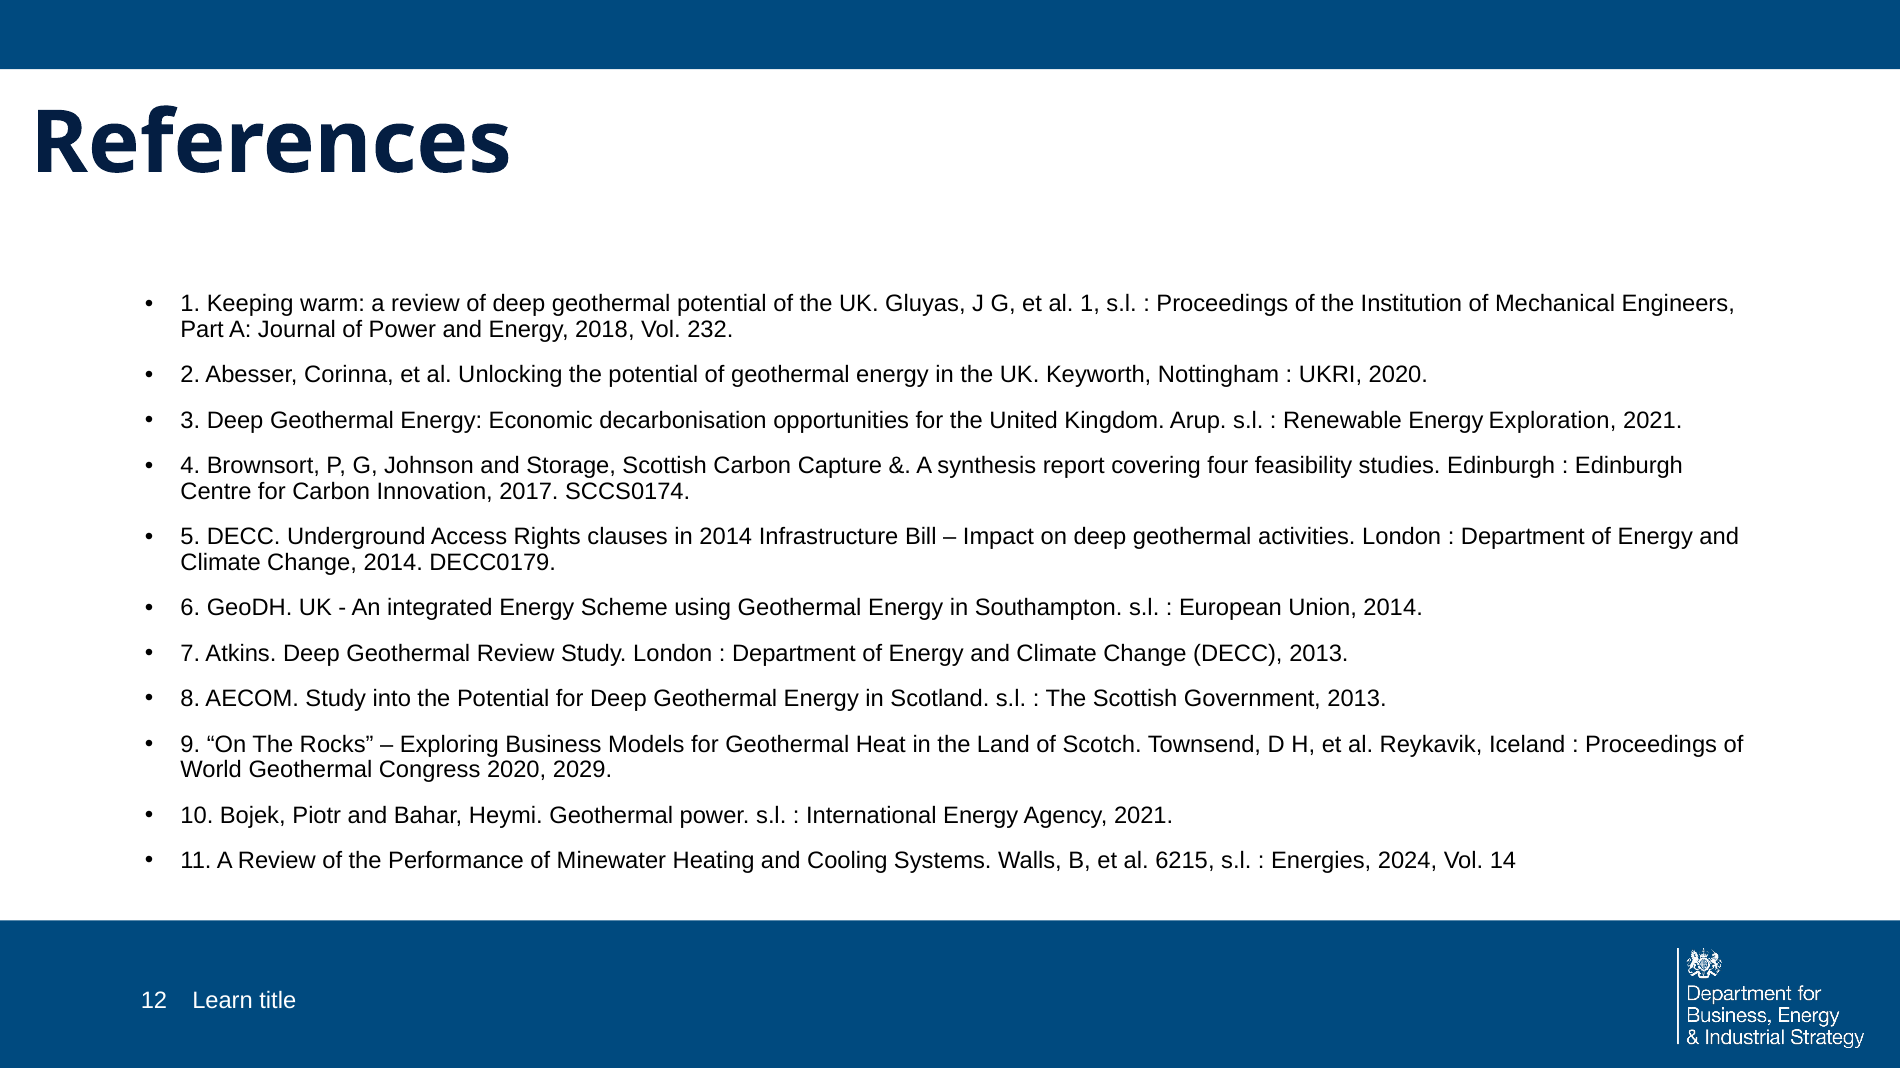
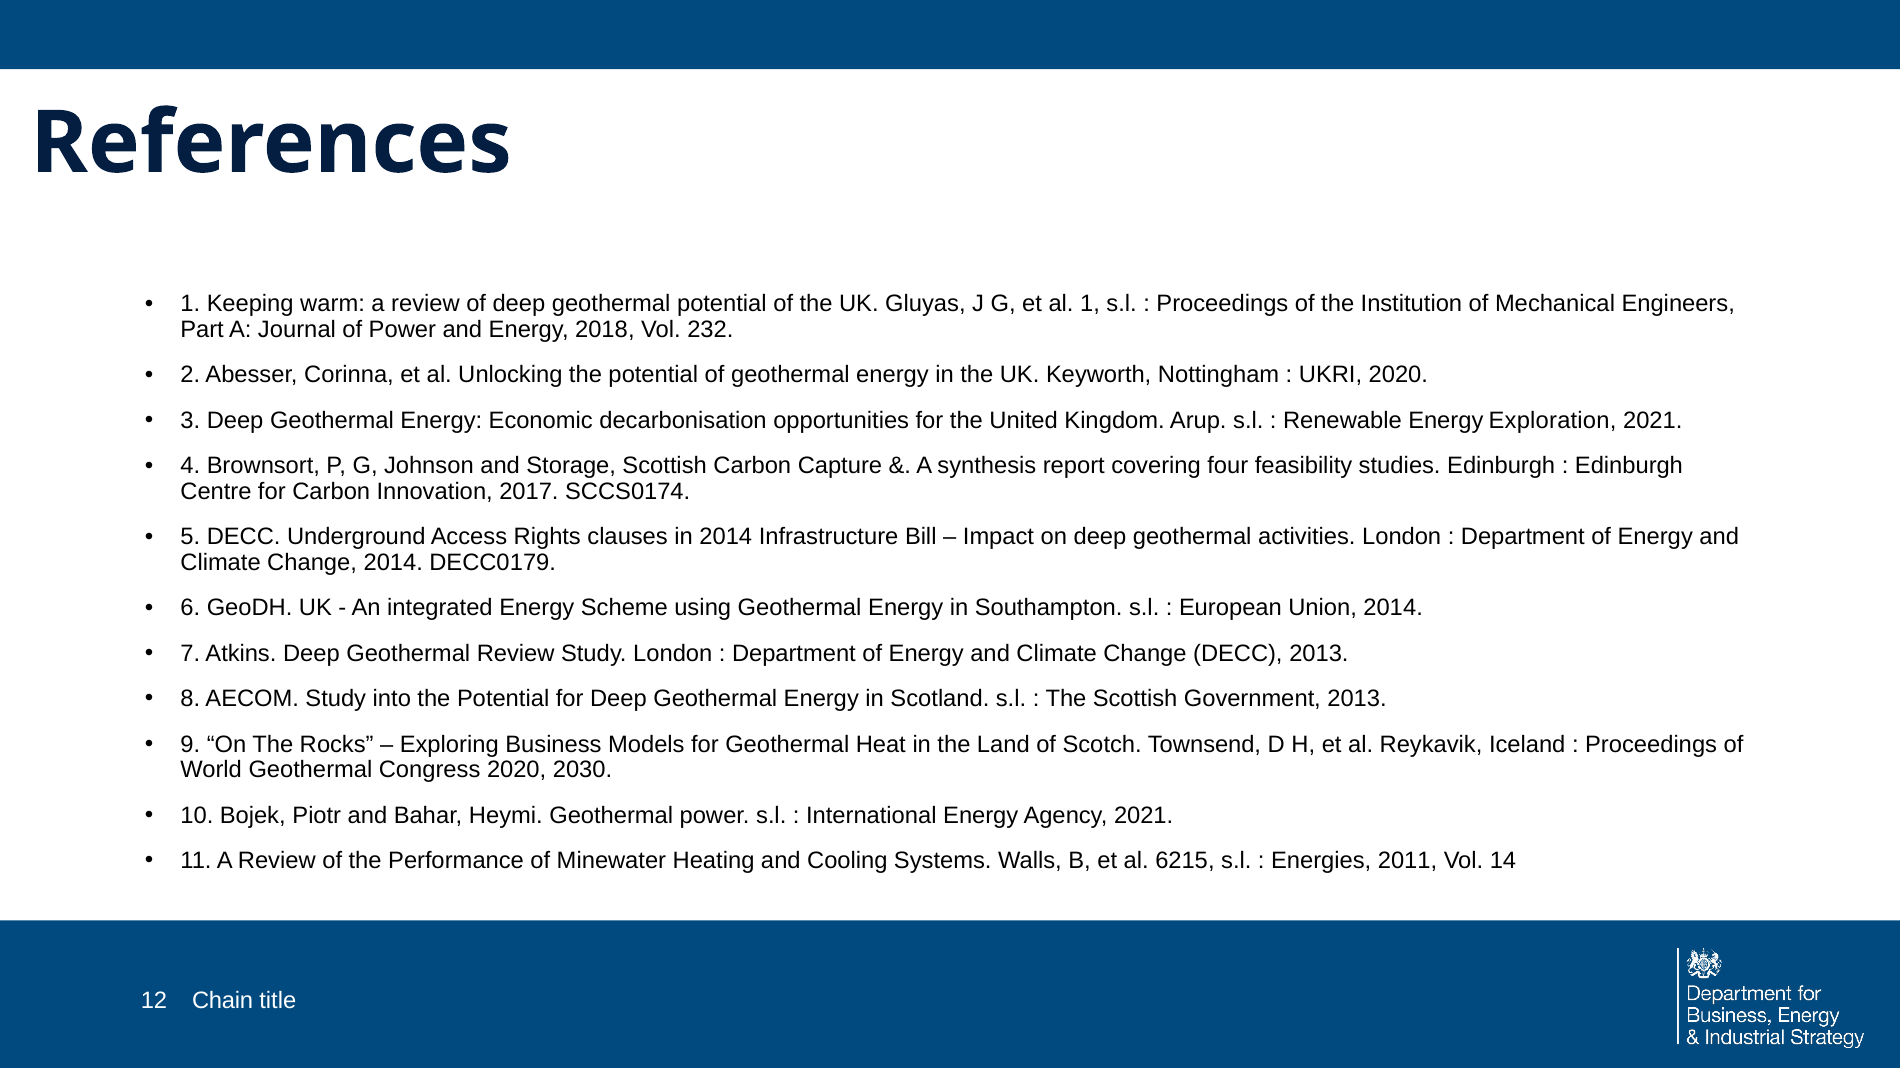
2029: 2029 -> 2030 (582, 770)
2024: 2024 -> 2011 (1407, 861)
Learn: Learn -> Chain (223, 1001)
